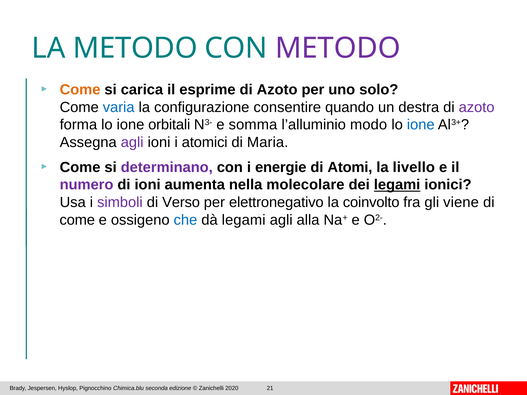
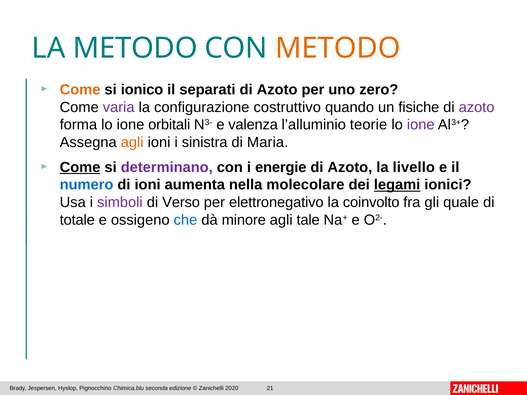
METODO colour: purple -> orange (338, 48)
carica: carica -> ionico (142, 90)
esprime: esprime -> separati (207, 90)
solo: solo -> zero (379, 90)
varia colour: blue -> purple (119, 107)
consentire: consentire -> costruttivo (287, 107)
destra: destra -> fisiche (419, 107)
somma: somma -> valenza (253, 125)
modo: modo -> teorie (369, 125)
ione colour: blue -> purple (421, 125)
agli colour: purple -> orange (132, 142)
atomici: atomici -> sinistra (205, 142)
Come underline: none -> present (80, 167)
Atomi: Atomi -> Azoto (350, 167)
numero colour: purple -> blue (87, 185)
viene: viene -> quale (461, 202)
come: come -> totale (77, 220)
dà legami: legami -> minore (244, 220)
alla: alla -> tale (308, 220)
